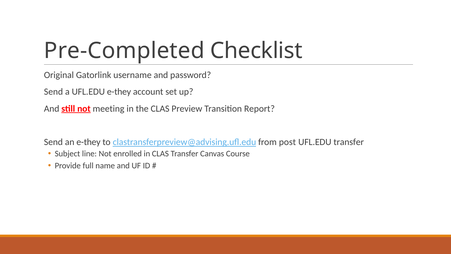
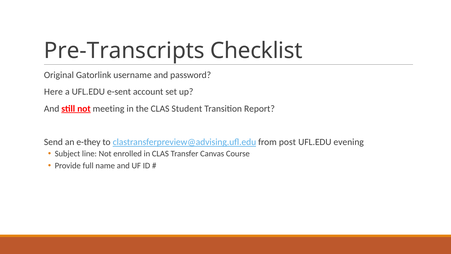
Pre-Completed: Pre-Completed -> Pre-Transcripts (124, 51)
Send: Send -> Here (53, 92)
UFL.EDU e-they: e-they -> e-sent (119, 92)
Preview: Preview -> Student (187, 108)
UFL.EDU transfer: transfer -> evening (349, 142)
